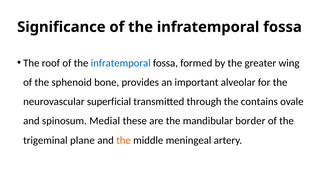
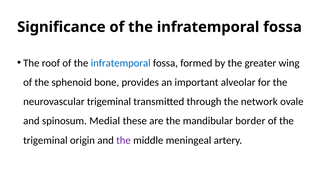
neurovascular superficial: superficial -> trigeminal (109, 102)
contains: contains -> network (259, 102)
plane: plane -> origin (82, 140)
the colour: orange -> purple (123, 140)
